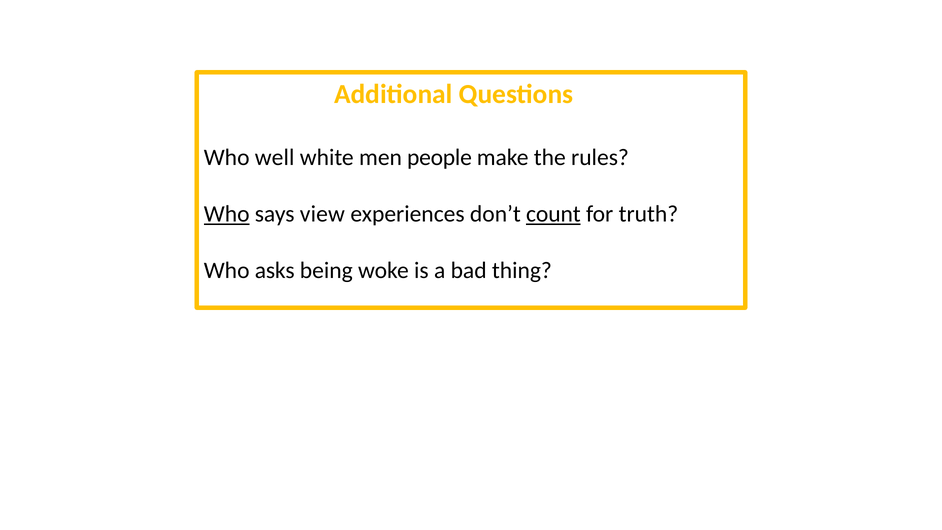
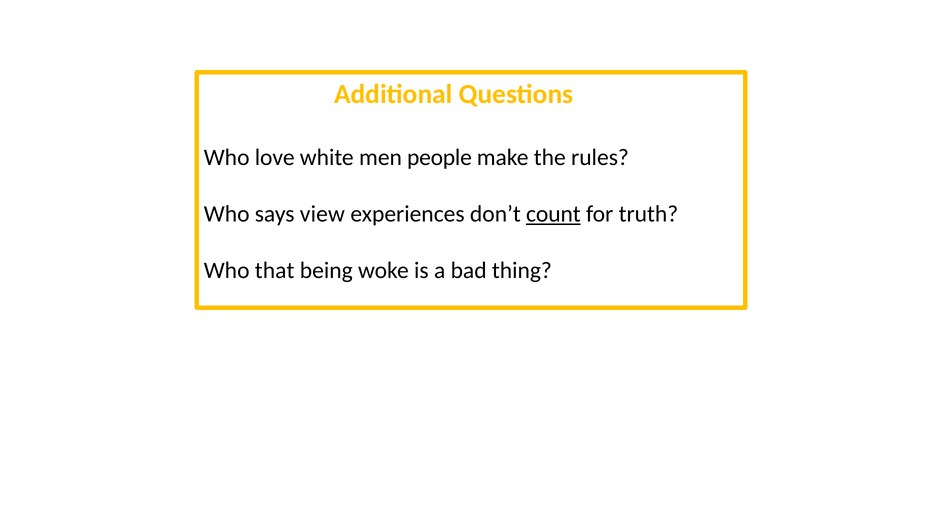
well: well -> love (275, 158)
Who underline: present -> none (227, 214)
asks: asks -> that (275, 271)
